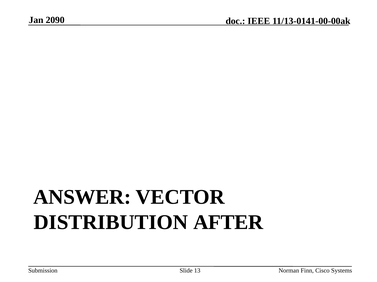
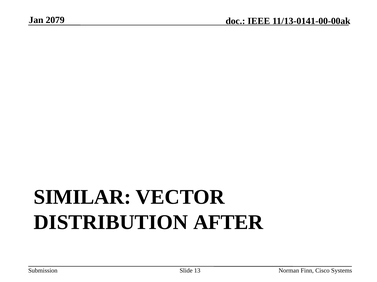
2090: 2090 -> 2079 (55, 20)
ANSWER: ANSWER -> SIMILAR (82, 198)
